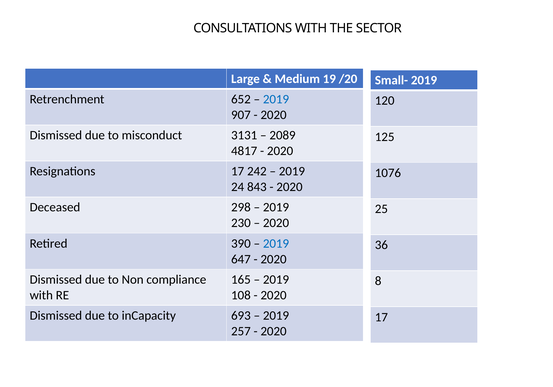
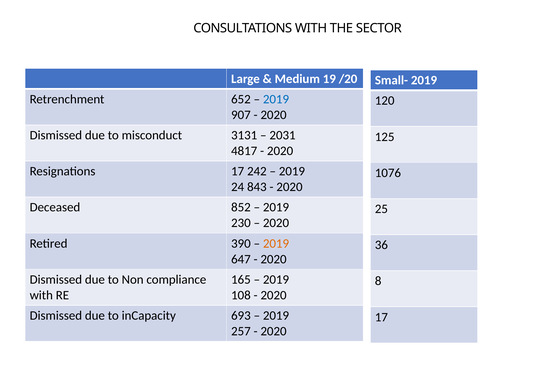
2089: 2089 -> 2031 (283, 135)
298: 298 -> 852 (241, 207)
2019 colour: blue -> orange (276, 244)
